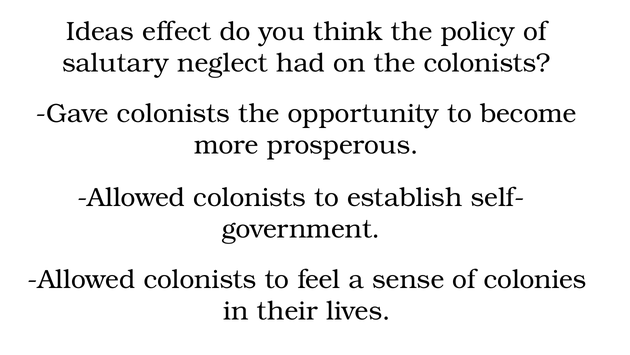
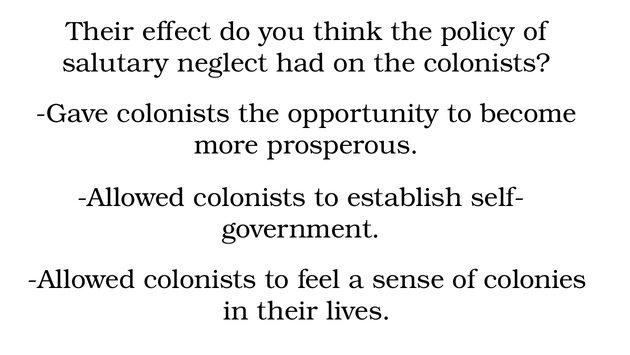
Ideas: Ideas -> Their (100, 31)
